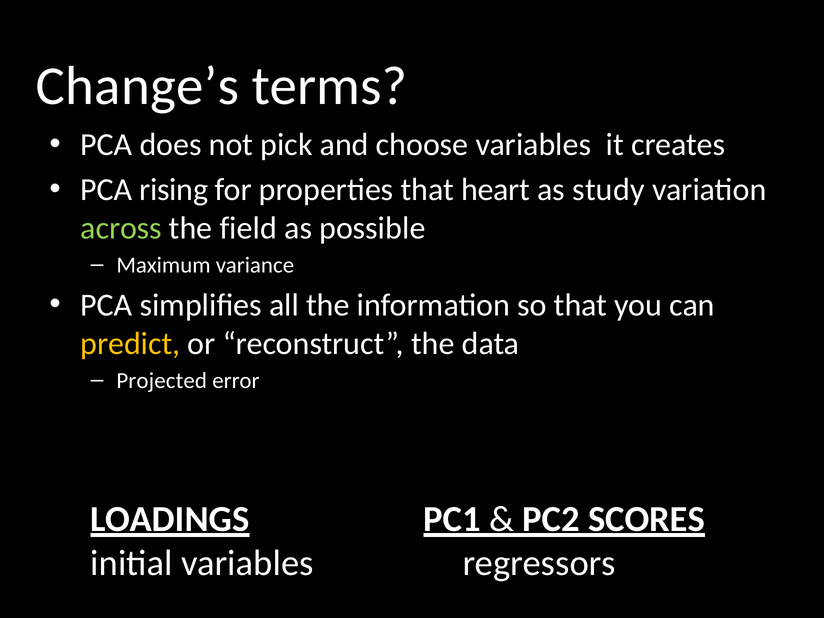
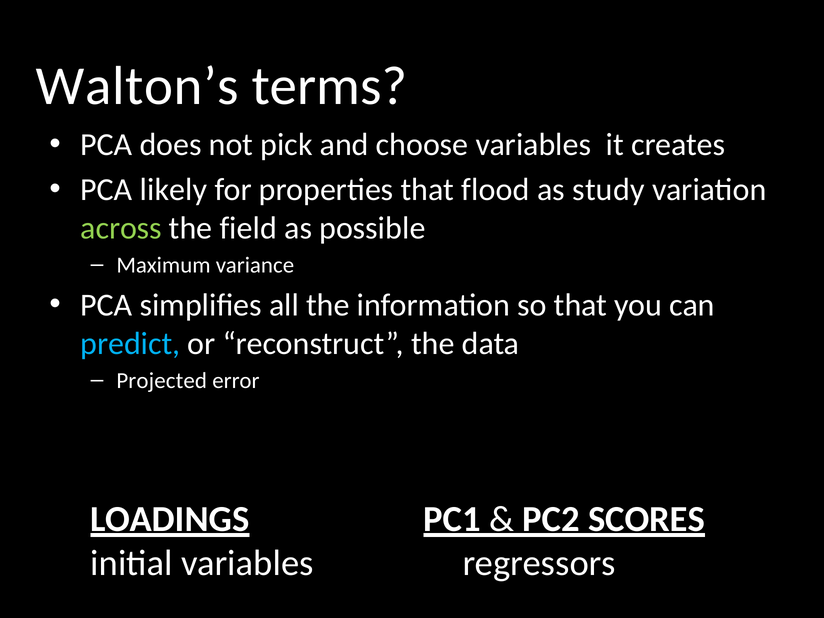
Change’s: Change’s -> Walton’s (137, 86)
rising: rising -> likely (174, 190)
heart: heart -> flood (495, 190)
predict colour: yellow -> light blue (130, 344)
